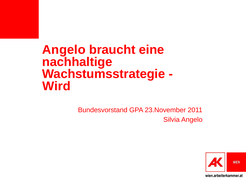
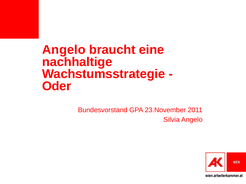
Wird: Wird -> Oder (57, 86)
